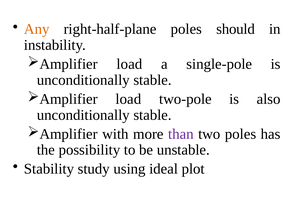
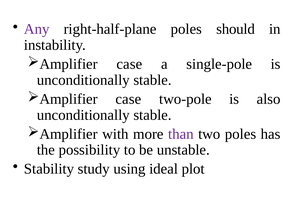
Any colour: orange -> purple (37, 29)
load: load -> case (129, 64)
load: load -> case (128, 99)
